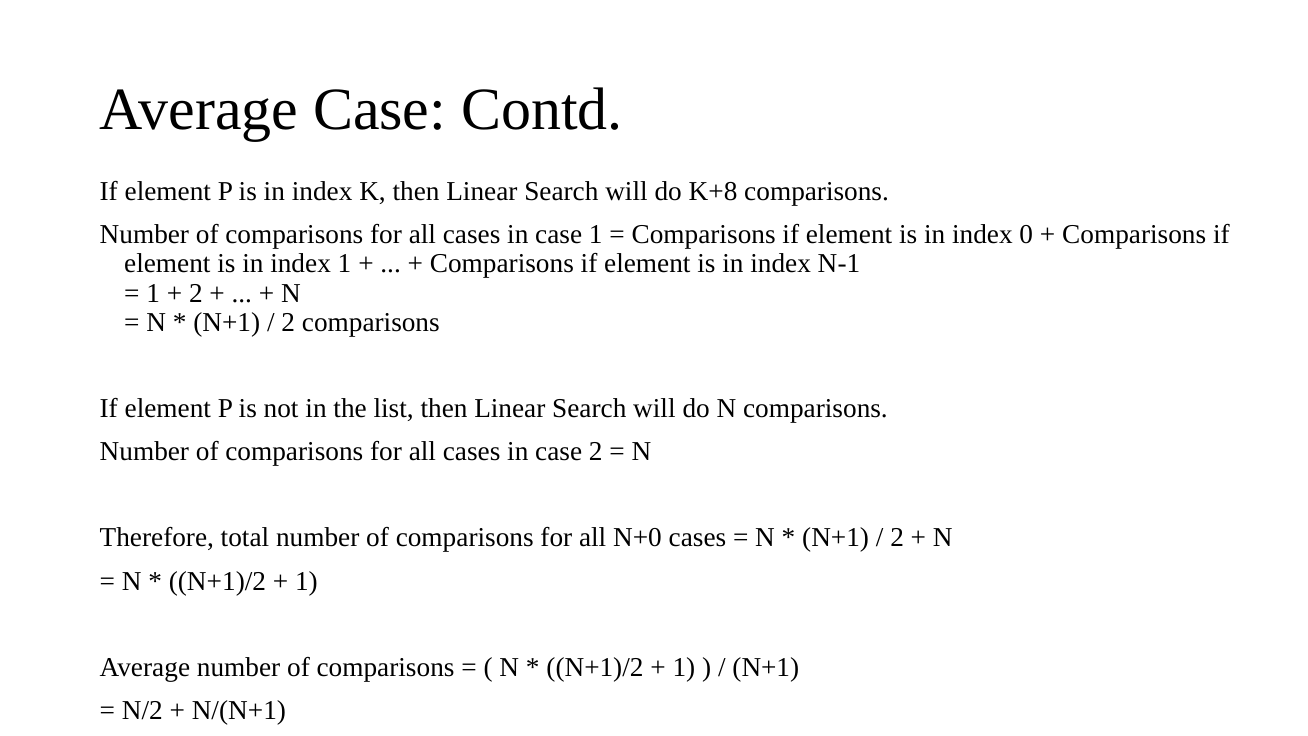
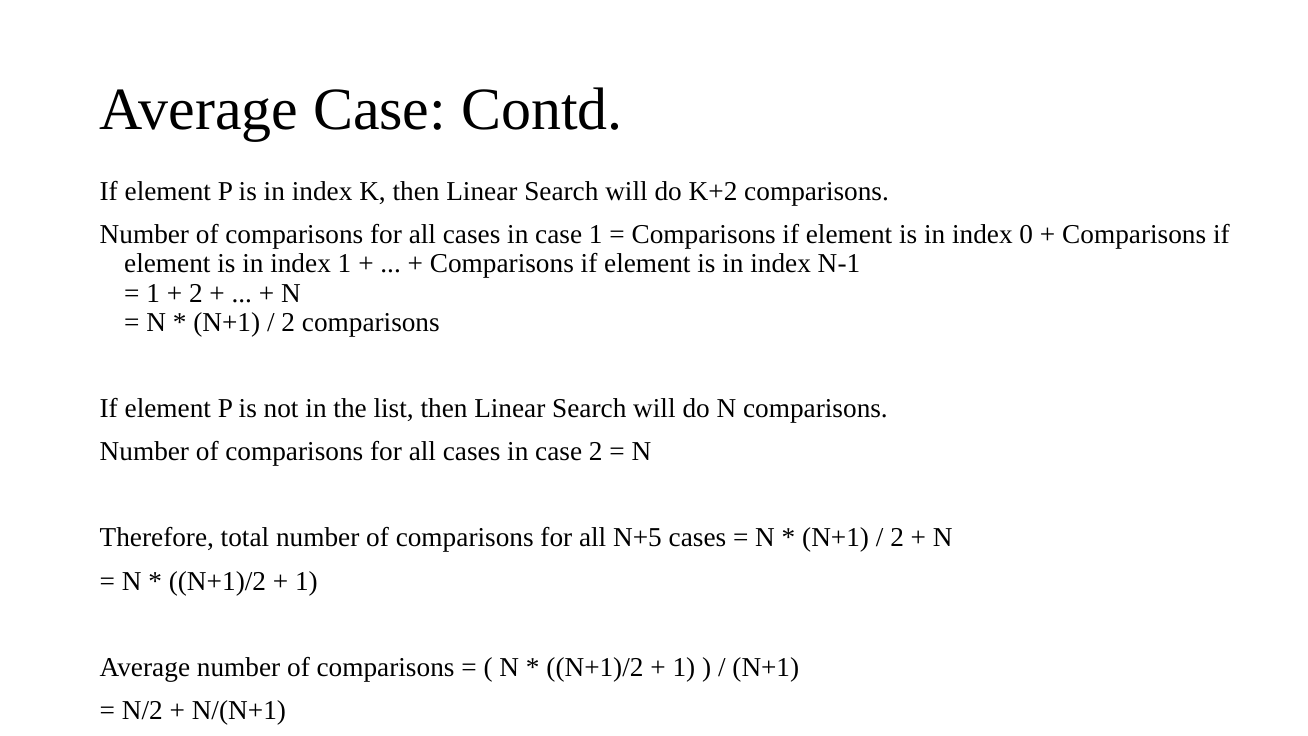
K+8: K+8 -> K+2 (713, 191)
N+0: N+0 -> N+5 (638, 538)
